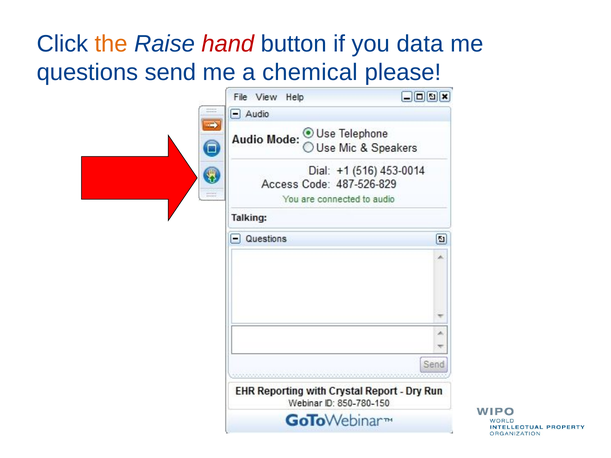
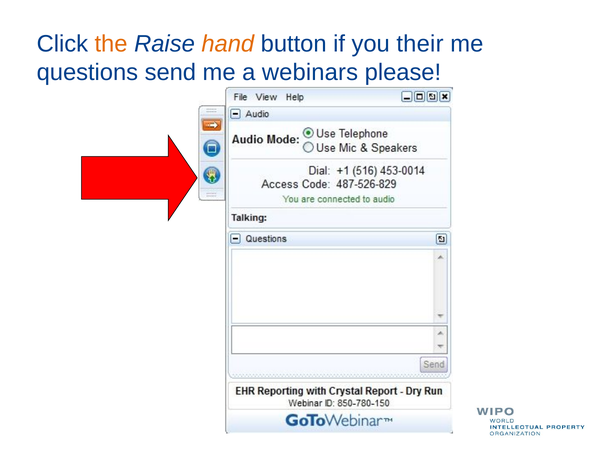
hand colour: red -> orange (228, 44)
data: data -> their (420, 44)
chemical: chemical -> webinars (310, 72)
